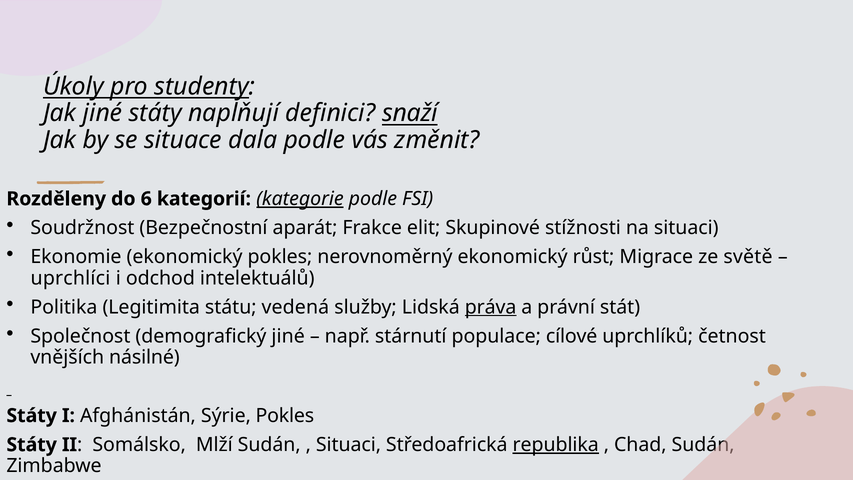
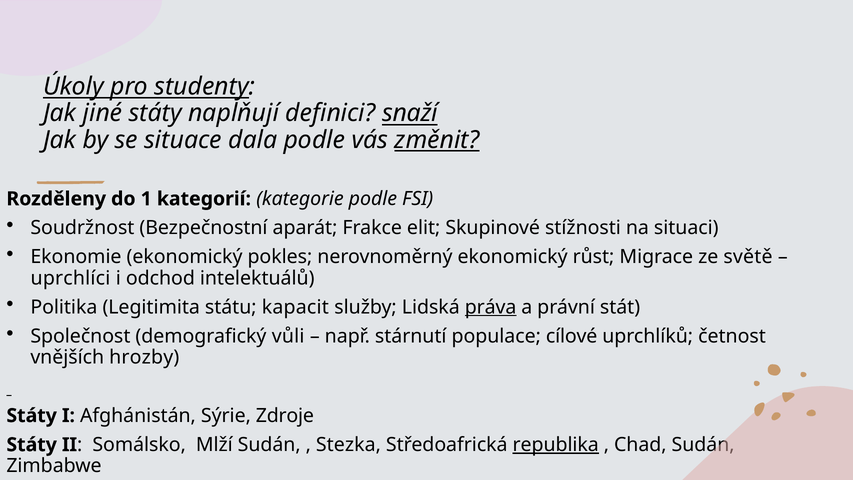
změnit underline: none -> present (437, 140)
6: 6 -> 1 (146, 199)
kategorie underline: present -> none (300, 199)
vedená: vedená -> kapacit (295, 307)
demografický jiné: jiné -> vůli (288, 336)
násilné: násilné -> hrozby (144, 357)
Sýrie Pokles: Pokles -> Zdroje (285, 416)
Situaci: Situaci -> Stezka (348, 445)
